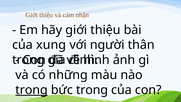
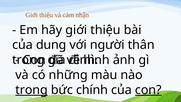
xung: xung -> dung (51, 45)
bức trong: trong -> chính (92, 90)
con underline: none -> present (148, 90)
